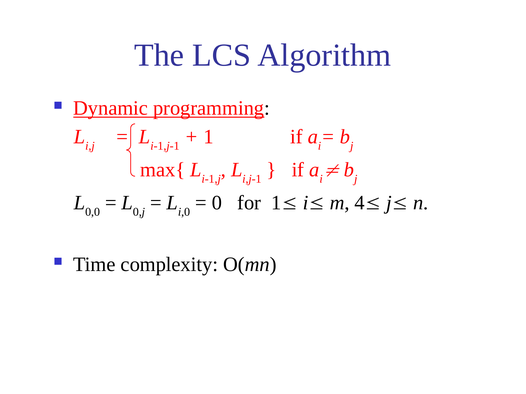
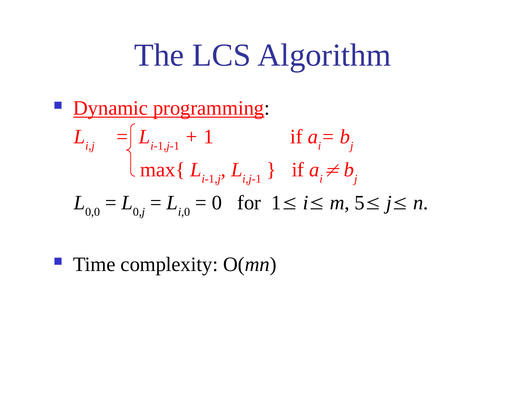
4: 4 -> 5 (360, 203)
